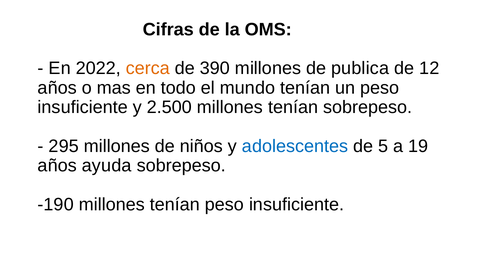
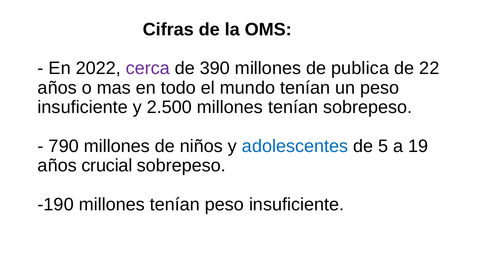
cerca colour: orange -> purple (148, 68)
12: 12 -> 22 (429, 68)
295: 295 -> 790 (64, 146)
ayuda: ayuda -> crucial (107, 166)
